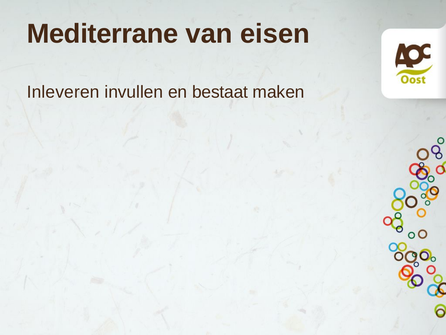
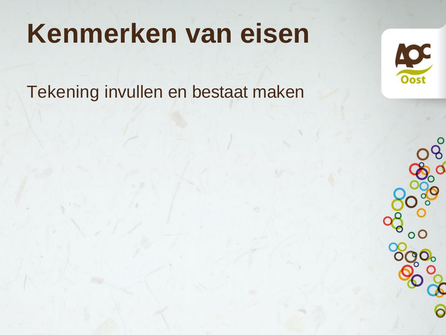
Mediterrane: Mediterrane -> Kenmerken (102, 34)
Inleveren: Inleveren -> Tekening (63, 92)
